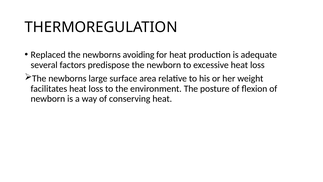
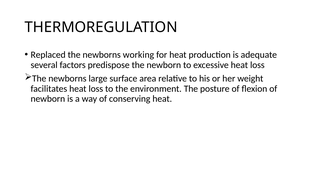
avoiding: avoiding -> working (138, 55)
